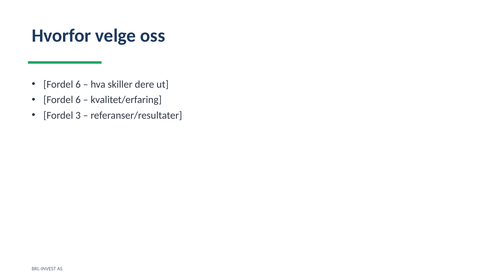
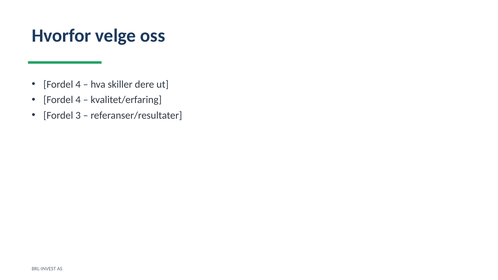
6: 6 -> 4 (78, 84)
6: 6 -> 4 (78, 100)
